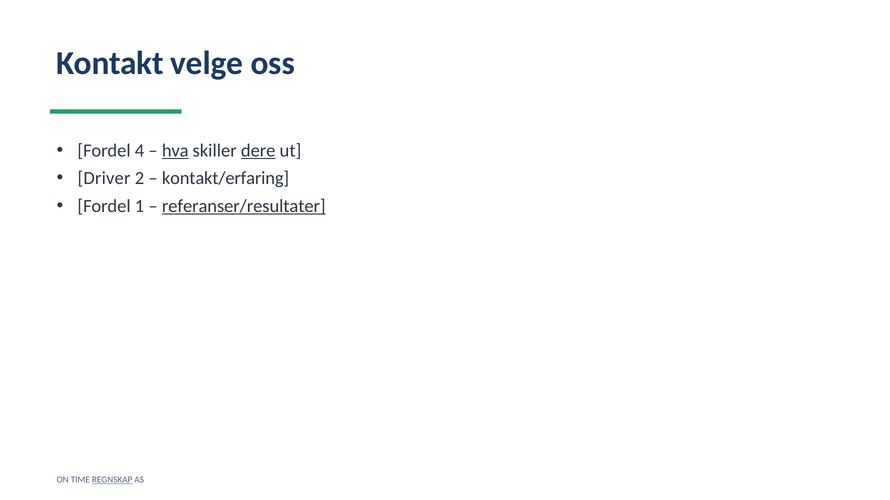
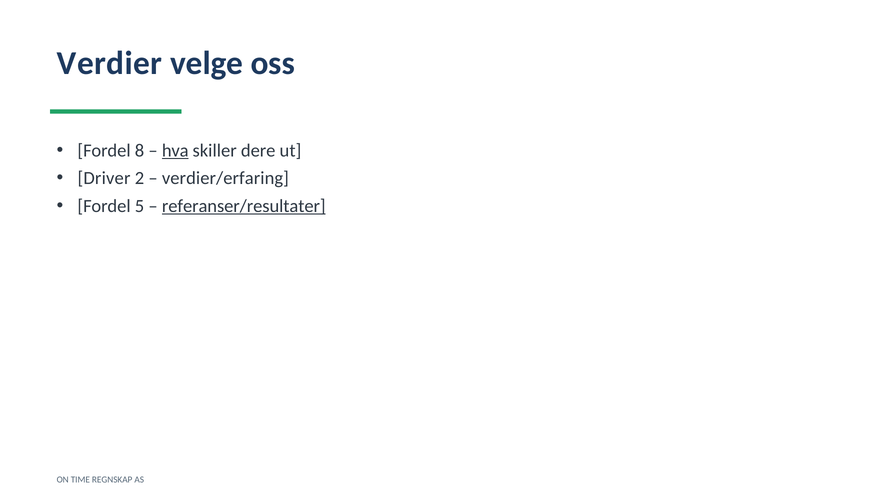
Kontakt: Kontakt -> Verdier (109, 64)
4: 4 -> 8 (140, 151)
dere underline: present -> none (258, 151)
kontakt/erfaring: kontakt/erfaring -> verdier/erfaring (225, 179)
1: 1 -> 5 (140, 206)
REGNSKAP underline: present -> none (112, 480)
